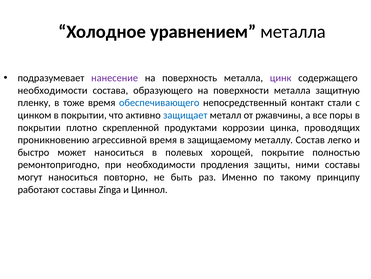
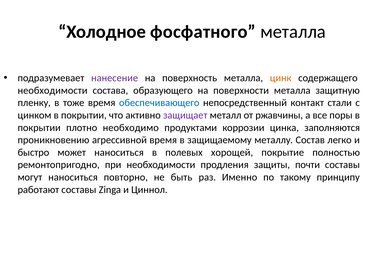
уравнением: уравнением -> фосфатного (203, 32)
цинк colour: purple -> orange (281, 78)
защищает colour: blue -> purple (185, 115)
скрепленной: скрепленной -> необходимо (131, 127)
проводящих: проводящих -> заполняются (332, 127)
ними: ними -> почти (308, 164)
